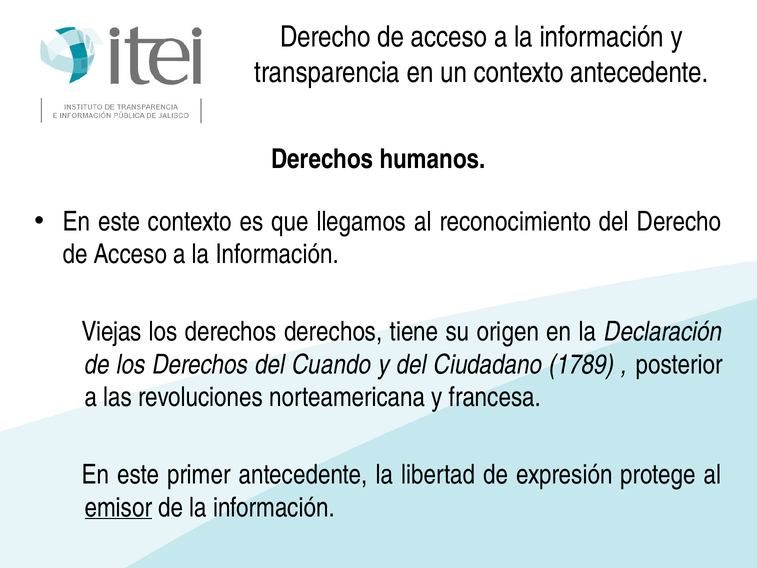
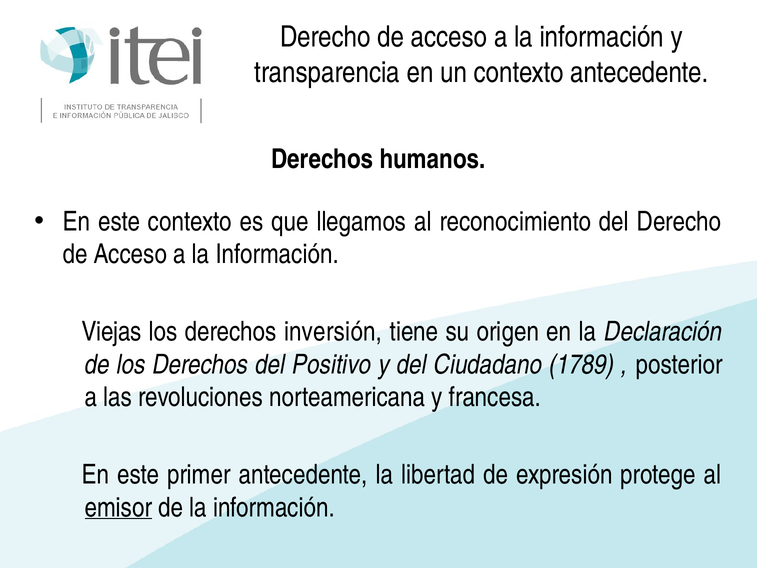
derechos derechos: derechos -> inversión (333, 332)
Cuando: Cuando -> Positivo (332, 364)
